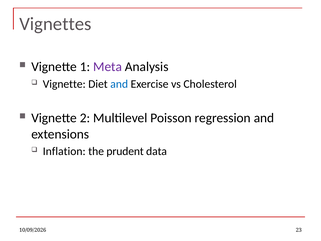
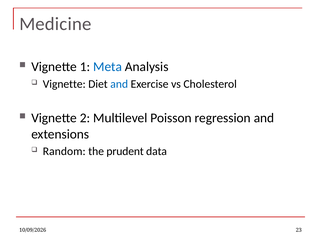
Vignettes: Vignettes -> Medicine (55, 24)
Meta colour: purple -> blue (108, 67)
Inflation: Inflation -> Random (64, 151)
